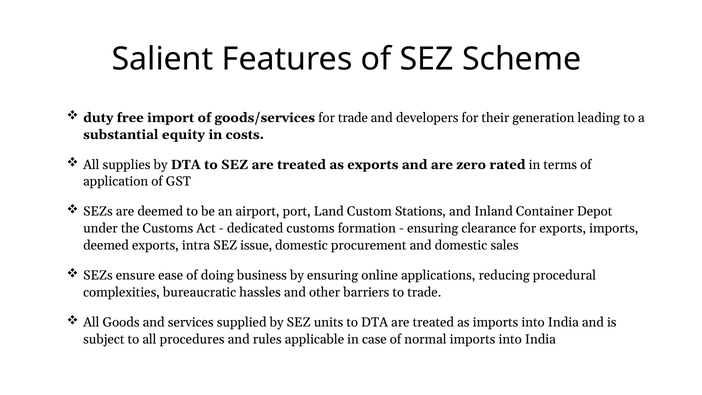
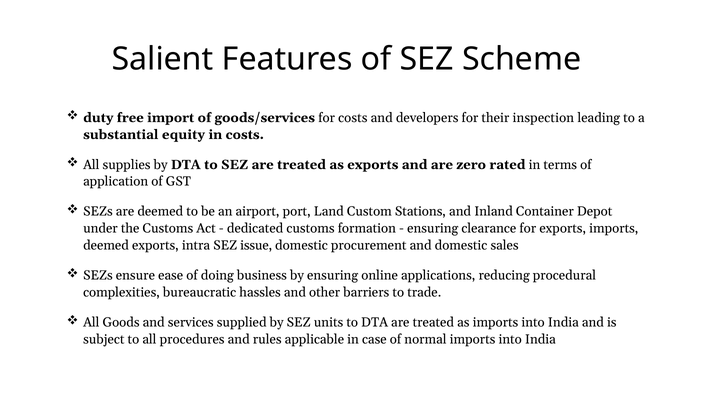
for trade: trade -> costs (353, 118)
generation: generation -> inspection (543, 118)
